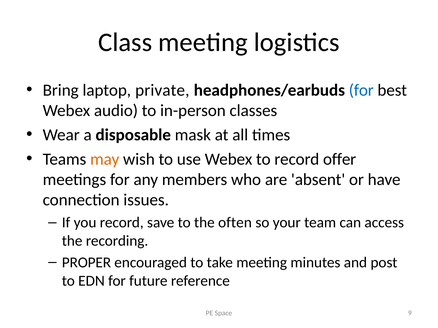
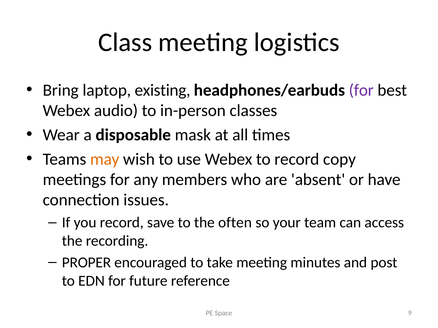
private: private -> existing (163, 90)
for colour: blue -> purple (361, 90)
offer: offer -> copy (340, 159)
